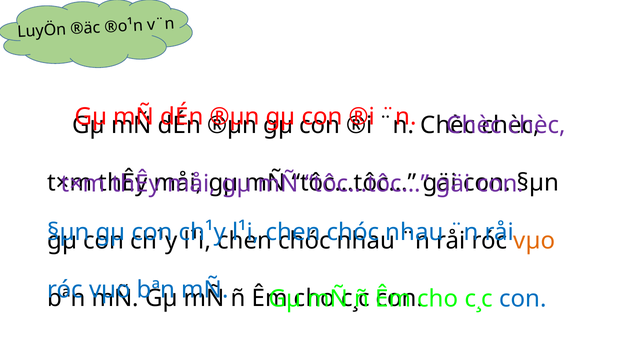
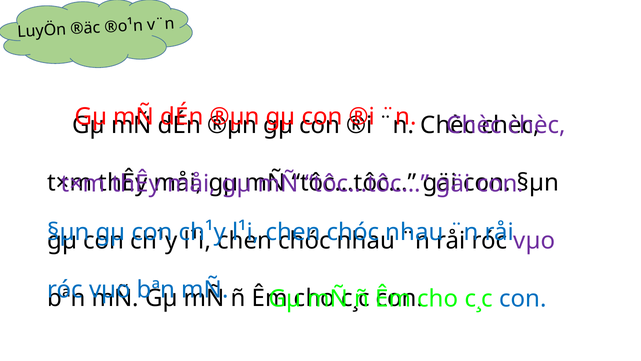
vµo colour: orange -> purple (534, 240)
